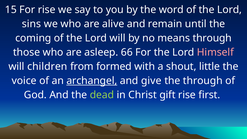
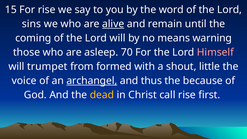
alive underline: none -> present (113, 24)
means through: through -> warning (212, 38)
66: 66 -> 70 (127, 52)
children: children -> trumpet (47, 66)
give: give -> thus (151, 81)
the through: through -> because (203, 81)
dead colour: light green -> yellow (102, 95)
gift: gift -> call (167, 95)
